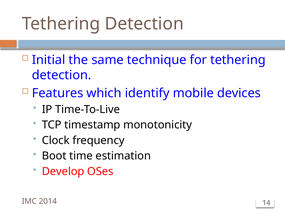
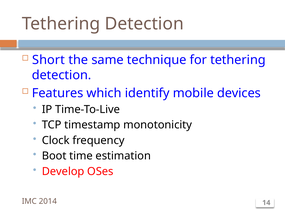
Initial: Initial -> Short (49, 60)
